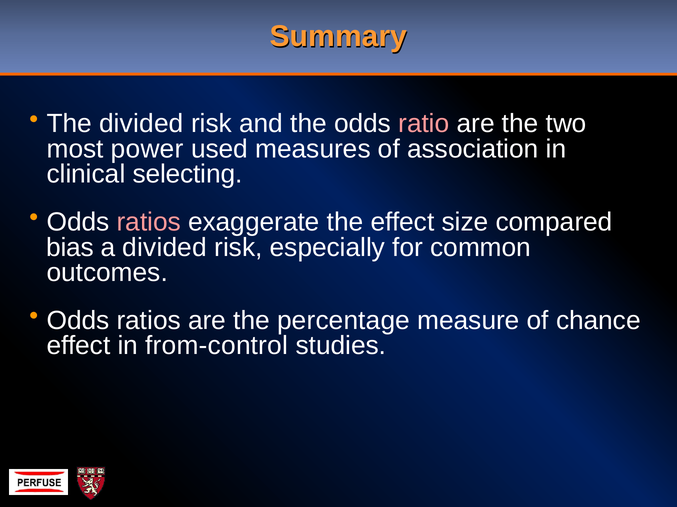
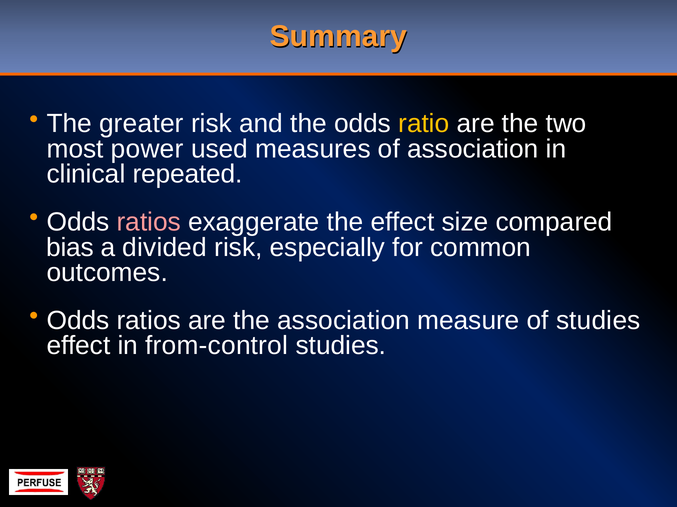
The divided: divided -> greater (141, 124)
ratio colour: pink -> yellow (424, 124)
selecting: selecting -> repeated (187, 175)
the percentage: percentage -> association (344, 321)
of chance: chance -> studies (598, 321)
